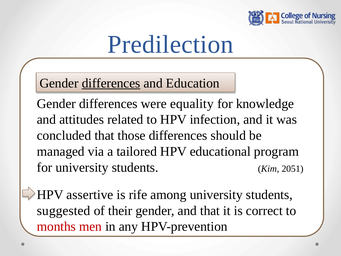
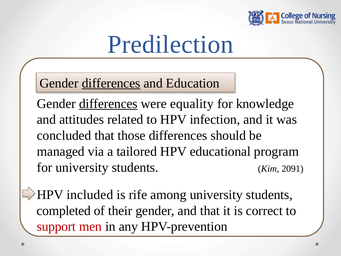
differences underline: none -> present (108, 104)
2051: 2051 -> 2091 (292, 168)
assertive: assertive -> included (90, 195)
suggested: suggested -> completed (64, 210)
months: months -> support (56, 226)
